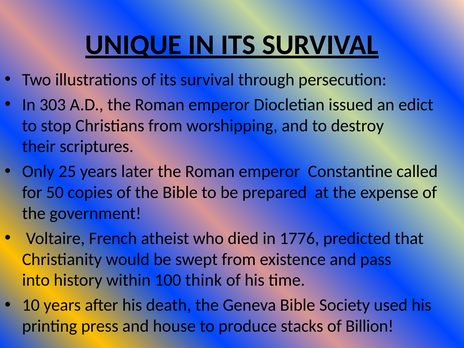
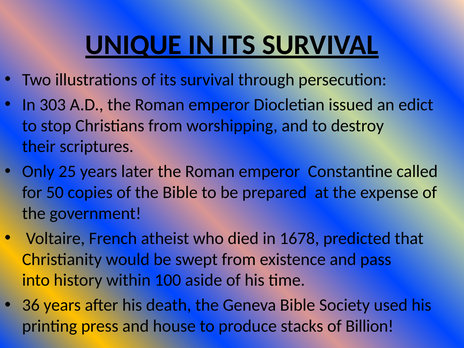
1776: 1776 -> 1678 (299, 238)
think: think -> aside (204, 280)
10: 10 -> 36 (31, 305)
